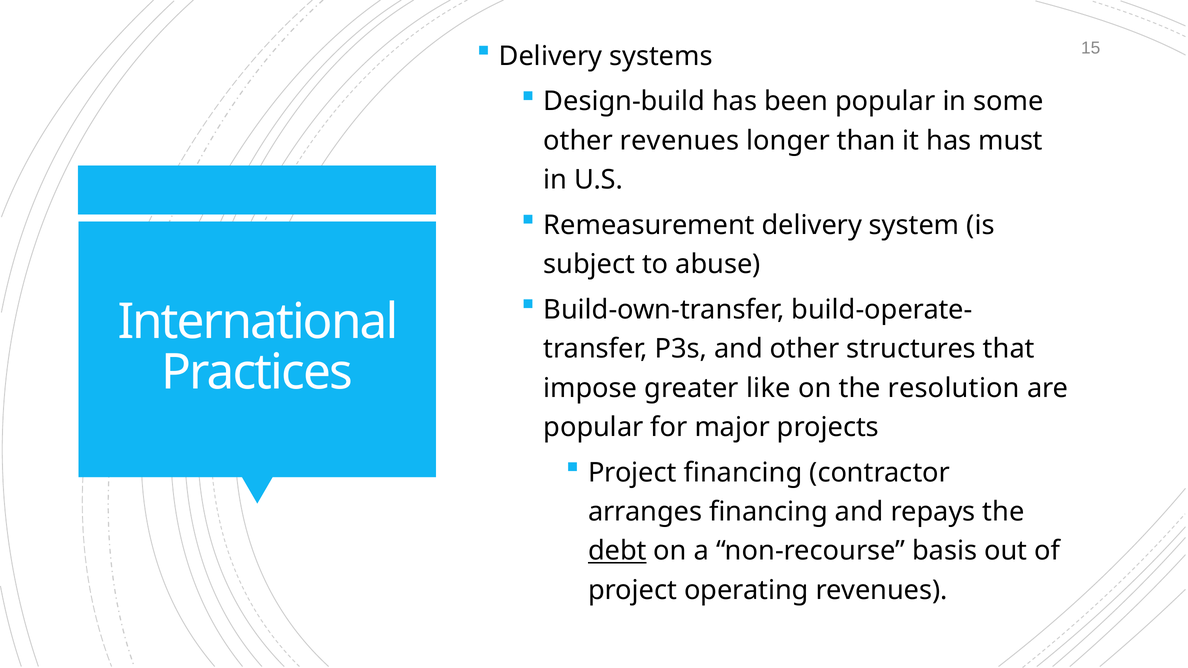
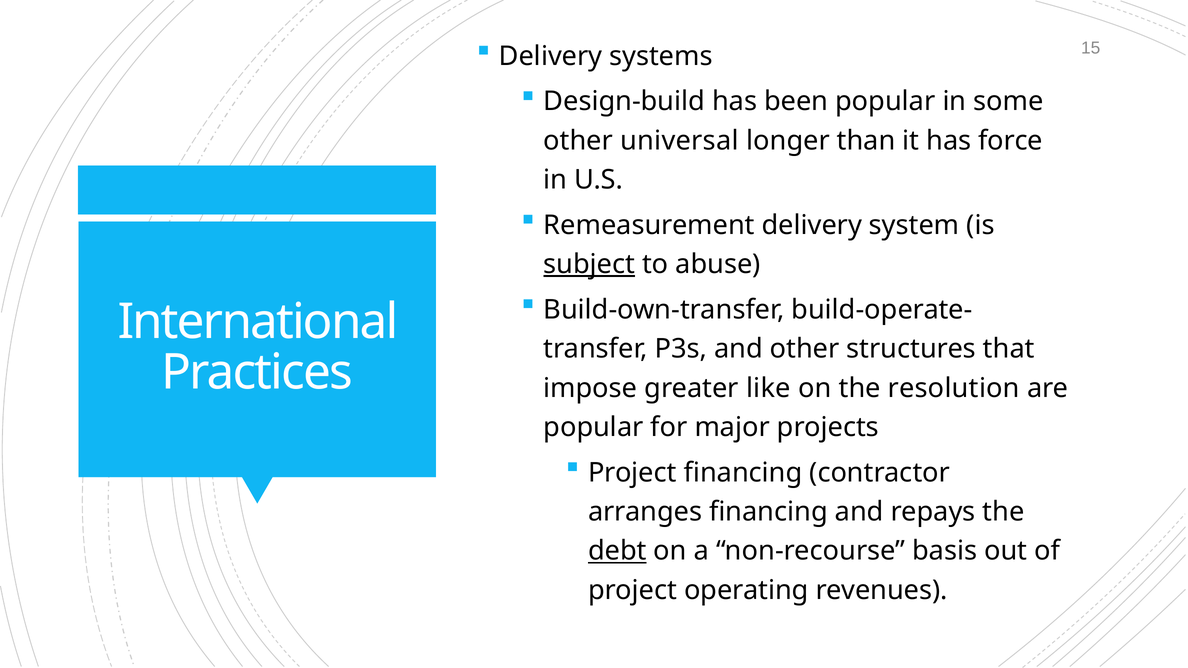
other revenues: revenues -> universal (680, 141)
must: must -> force (1011, 141)
subject underline: none -> present (589, 264)
